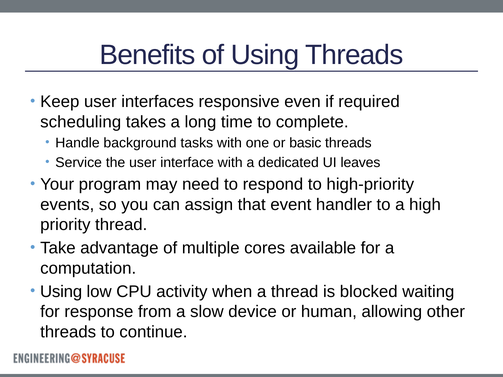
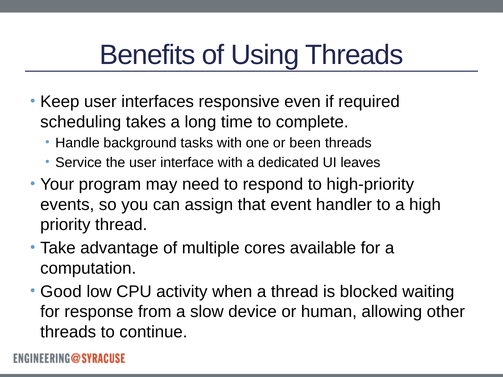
basic: basic -> been (305, 143)
Using: Using -> Good (61, 292)
